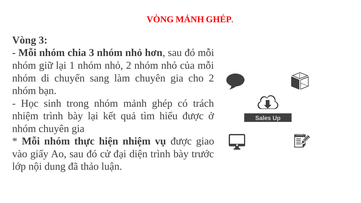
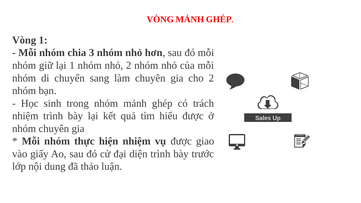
Vòng 3: 3 -> 1 (43, 40)
